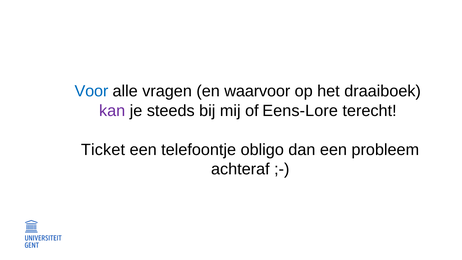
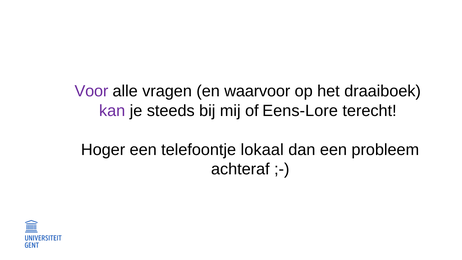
Voor colour: blue -> purple (91, 91)
Ticket: Ticket -> Hoger (103, 150)
obligo: obligo -> lokaal (262, 150)
